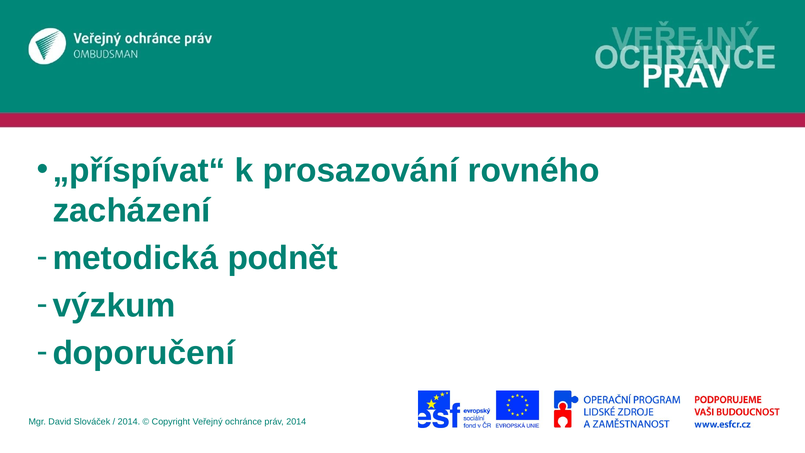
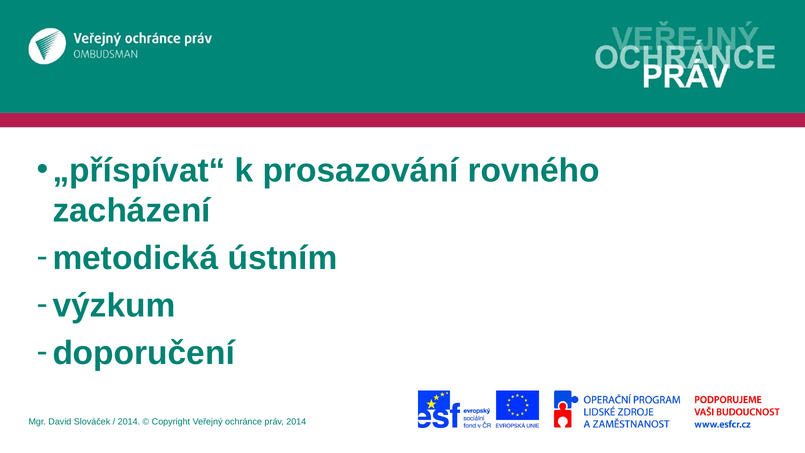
podnět: podnět -> ústním (282, 258)
